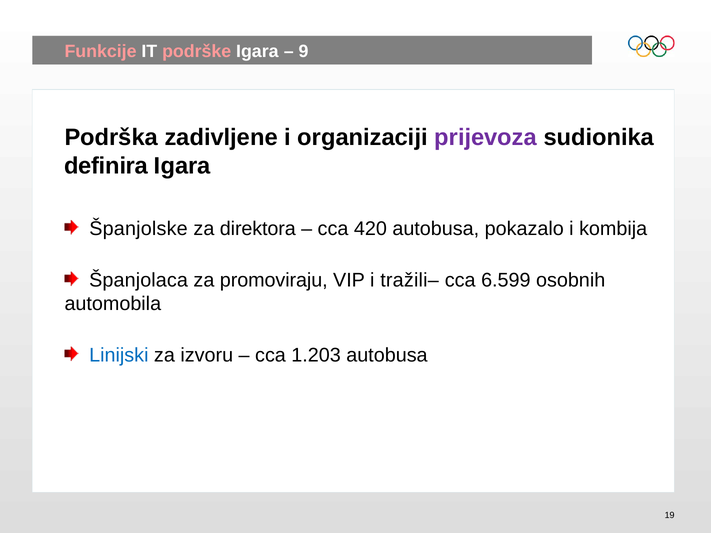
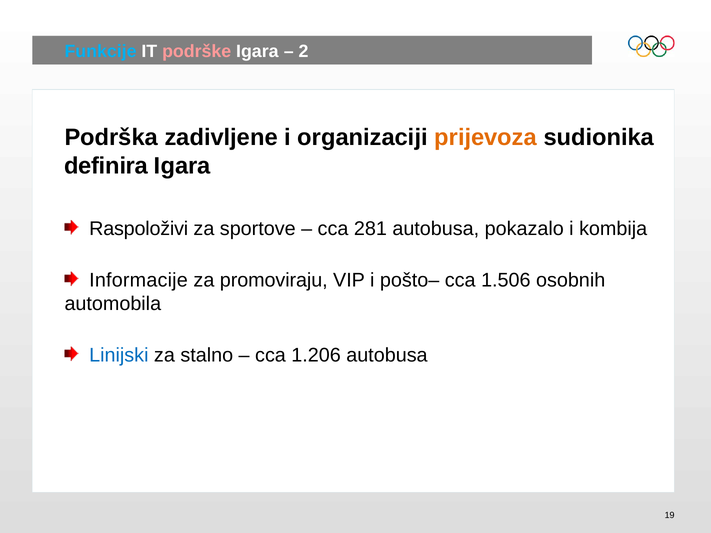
Funkcije colour: pink -> light blue (101, 51)
9: 9 -> 2 (303, 51)
prijevoza colour: purple -> orange (486, 138)
Španjolske: Španjolske -> Raspoloživi (139, 229)
direktora: direktora -> sportove (258, 229)
420: 420 -> 281 (370, 229)
Španjolaca: Španjolaca -> Informacije (139, 280)
tražili–: tražili– -> pošto– (410, 280)
6.599: 6.599 -> 1.506 (506, 280)
izvoru: izvoru -> stalno (207, 355)
1.203: 1.203 -> 1.206 (316, 355)
